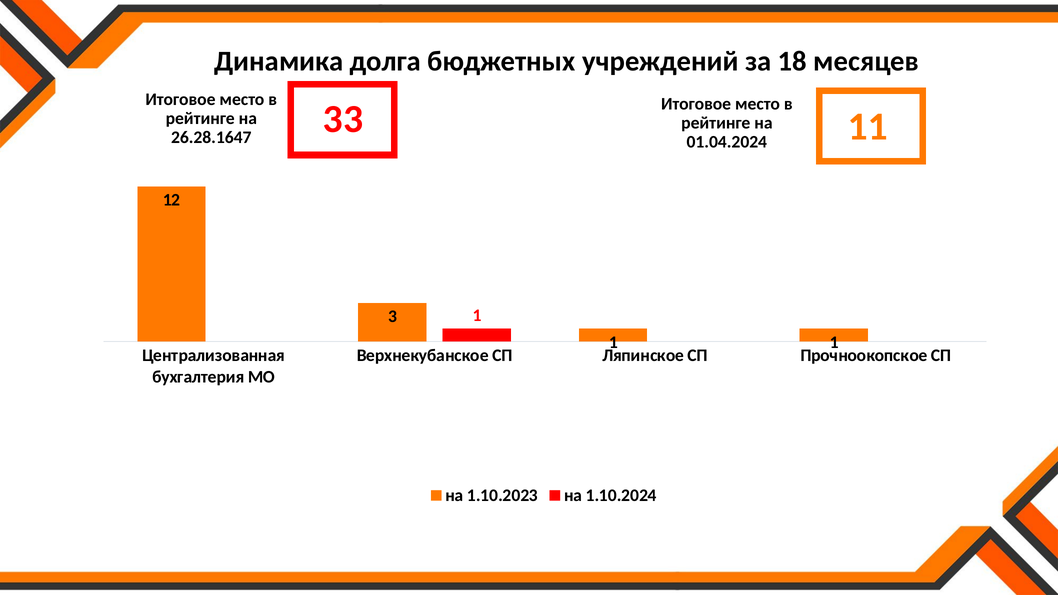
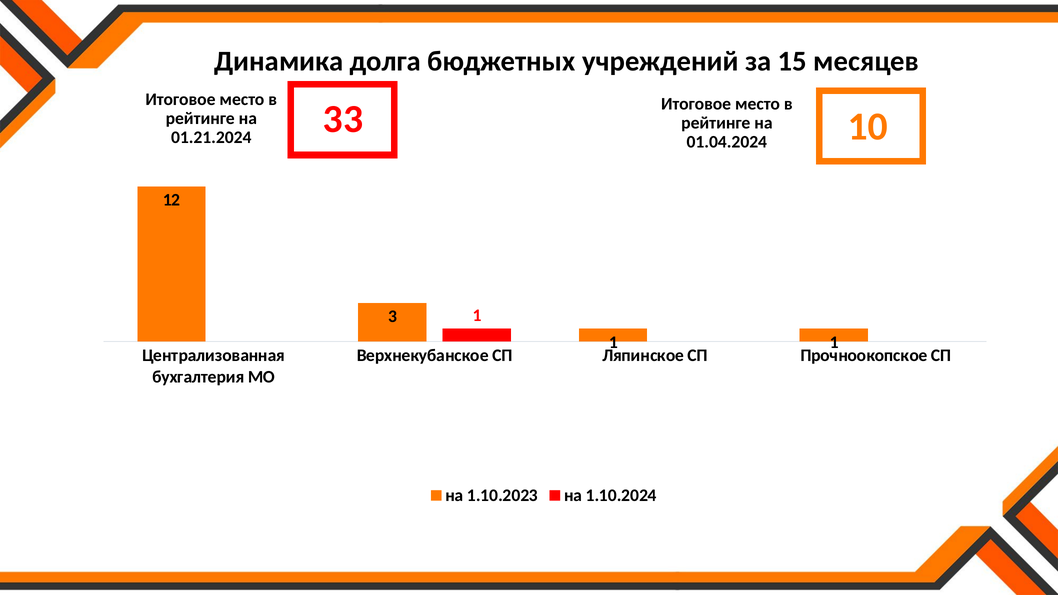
18: 18 -> 15 (792, 61)
26.28.1647: 26.28.1647 -> 01.21.2024 (211, 138)
11: 11 -> 10 (868, 126)
